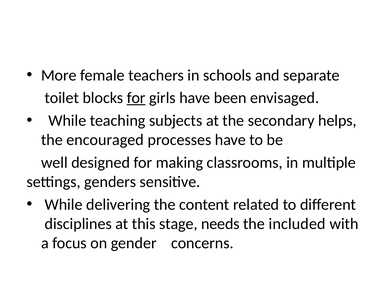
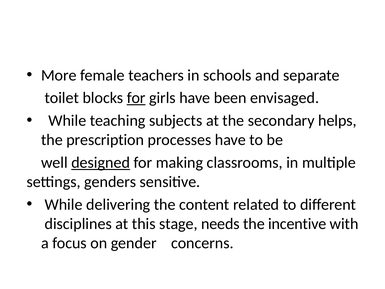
encouraged: encouraged -> prescription (105, 140)
designed underline: none -> present (101, 162)
included: included -> incentive (297, 224)
